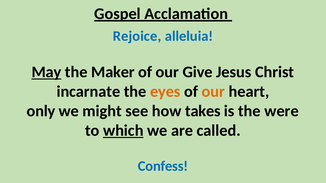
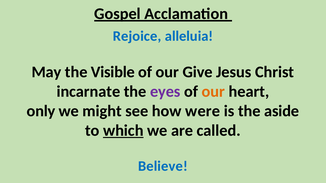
May underline: present -> none (46, 72)
Maker: Maker -> Visible (113, 72)
eyes colour: orange -> purple (165, 92)
takes: takes -> were (203, 111)
were: were -> aside (282, 111)
Confess: Confess -> Believe (163, 167)
